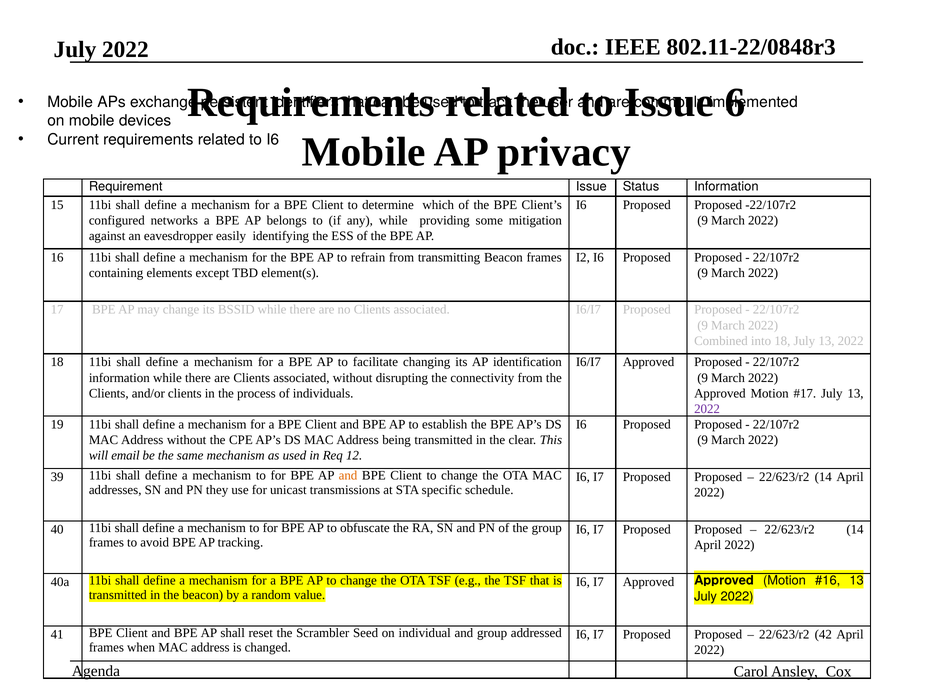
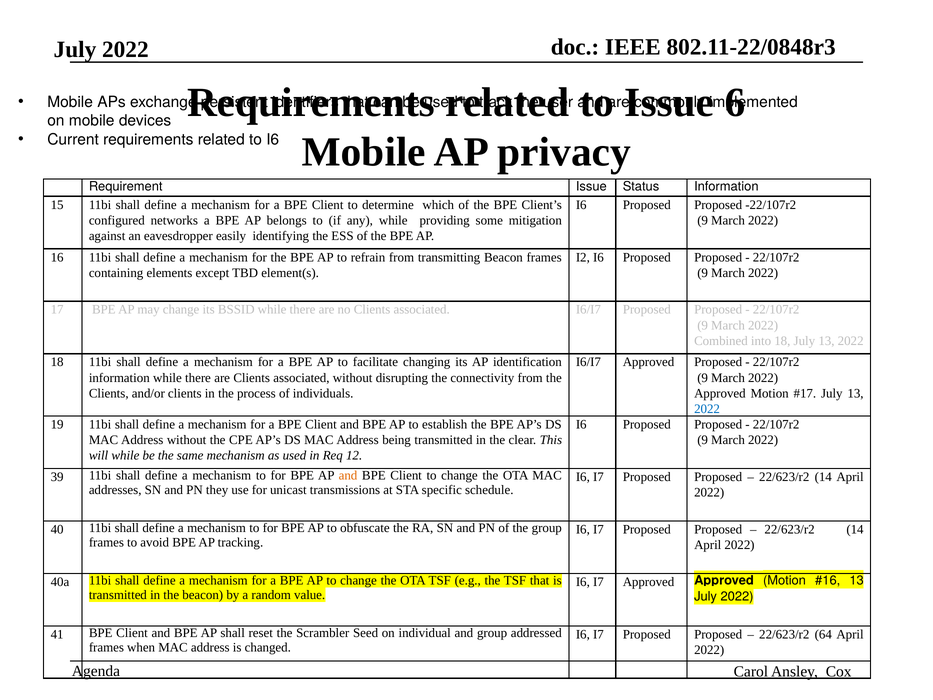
2022 colour: purple -> blue (707, 409)
will email: email -> while (125, 455)
42: 42 -> 64 (823, 634)
